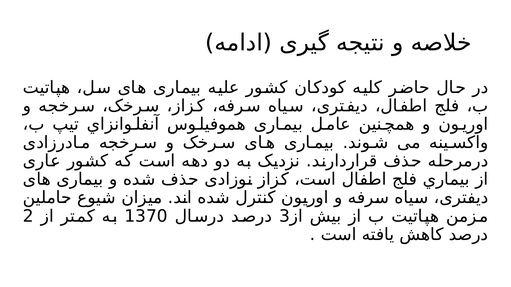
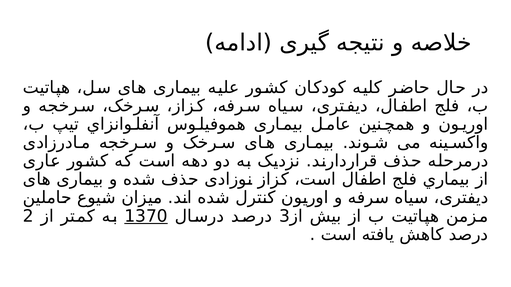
1370 underline: none -> present (146, 216)
